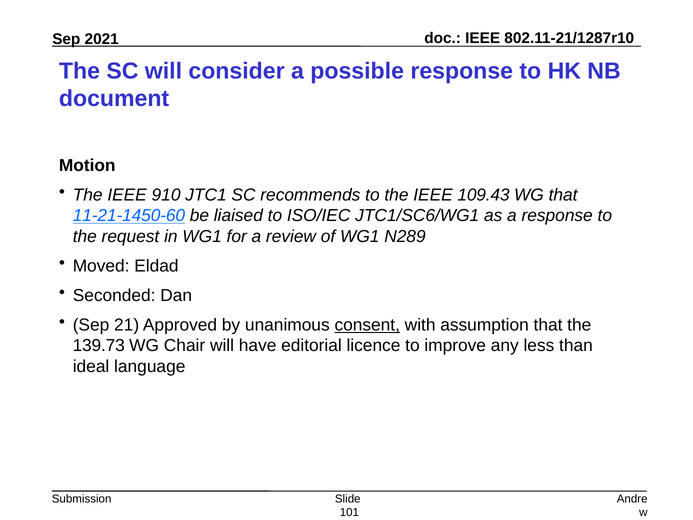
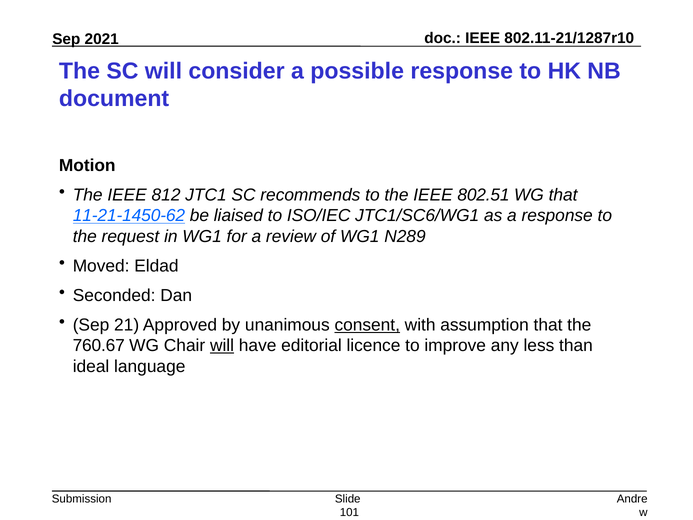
910: 910 -> 812 (166, 195)
109.43: 109.43 -> 802.51 (483, 195)
11-21-1450-60: 11-21-1450-60 -> 11-21-1450-62 (129, 215)
139.73: 139.73 -> 760.67 (99, 345)
will underline: none -> present (222, 345)
